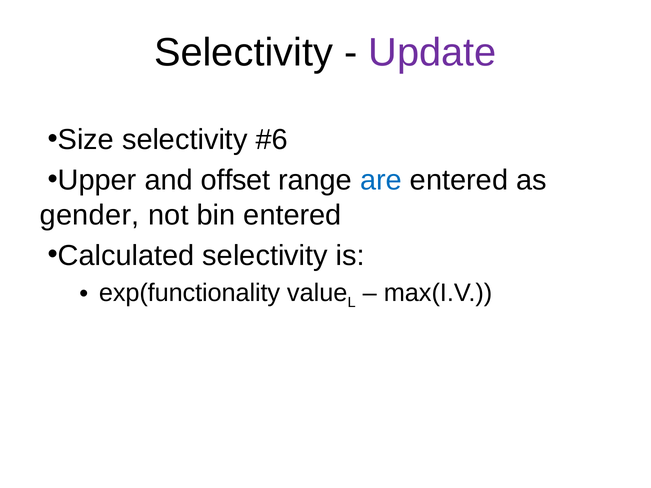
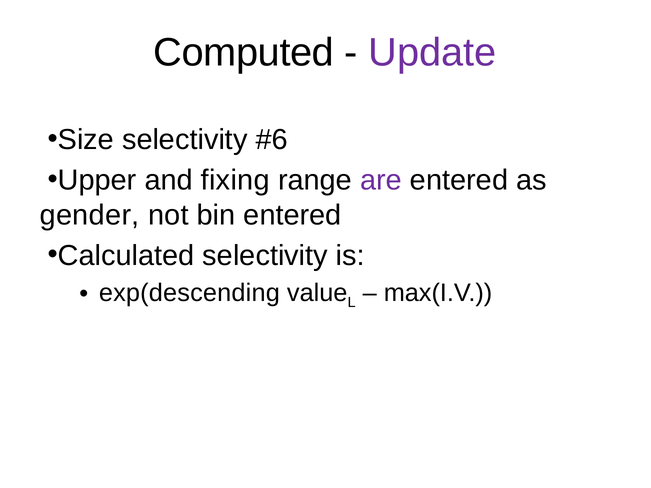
Selectivity: Selectivity -> Computed (244, 53)
offset: offset -> fixing (235, 180)
are colour: blue -> purple (381, 180)
exp(functionality: exp(functionality -> exp(descending (189, 293)
